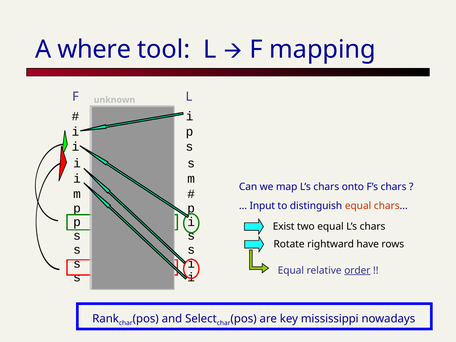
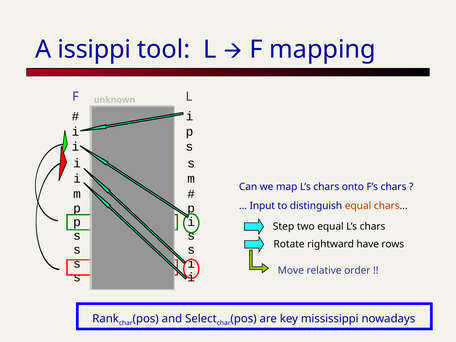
where: where -> issippi (94, 49)
Exist: Exist -> Step (284, 227)
Equal: Equal -> Move (291, 270)
order underline: present -> none (357, 270)
